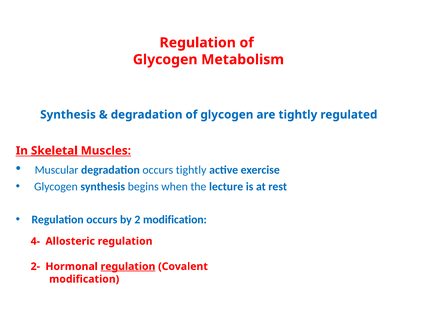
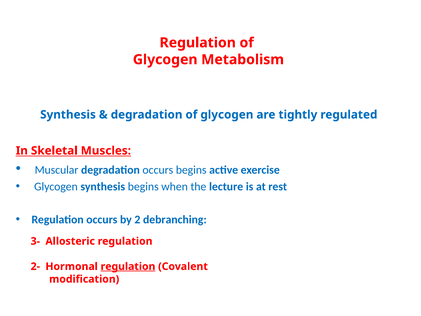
Skeletal underline: present -> none (54, 151)
occurs tightly: tightly -> begins (191, 170)
2 modification: modification -> debranching (175, 219)
4-: 4- -> 3- (35, 241)
